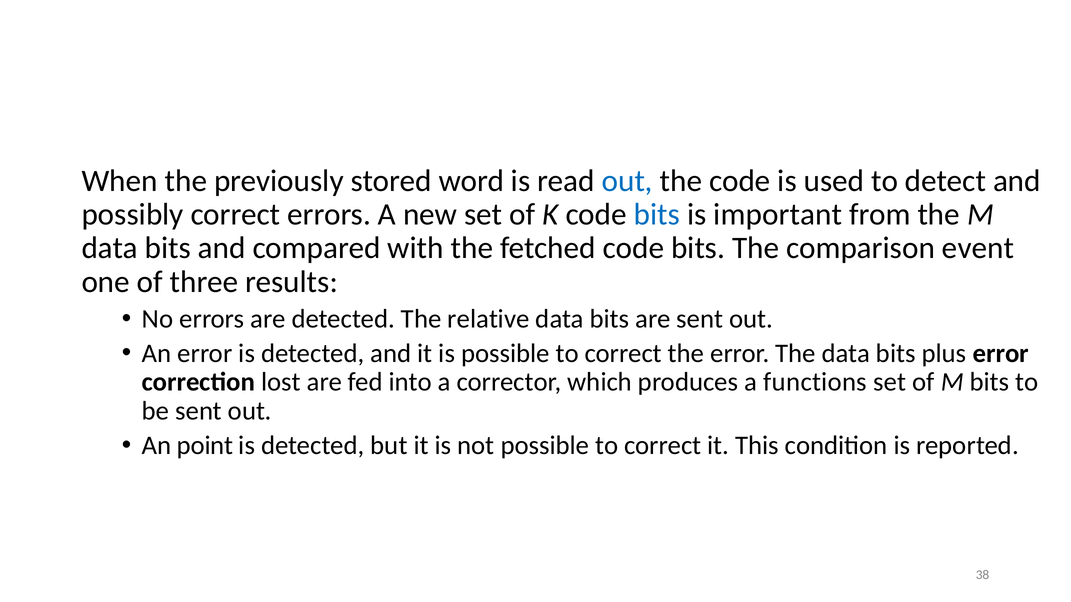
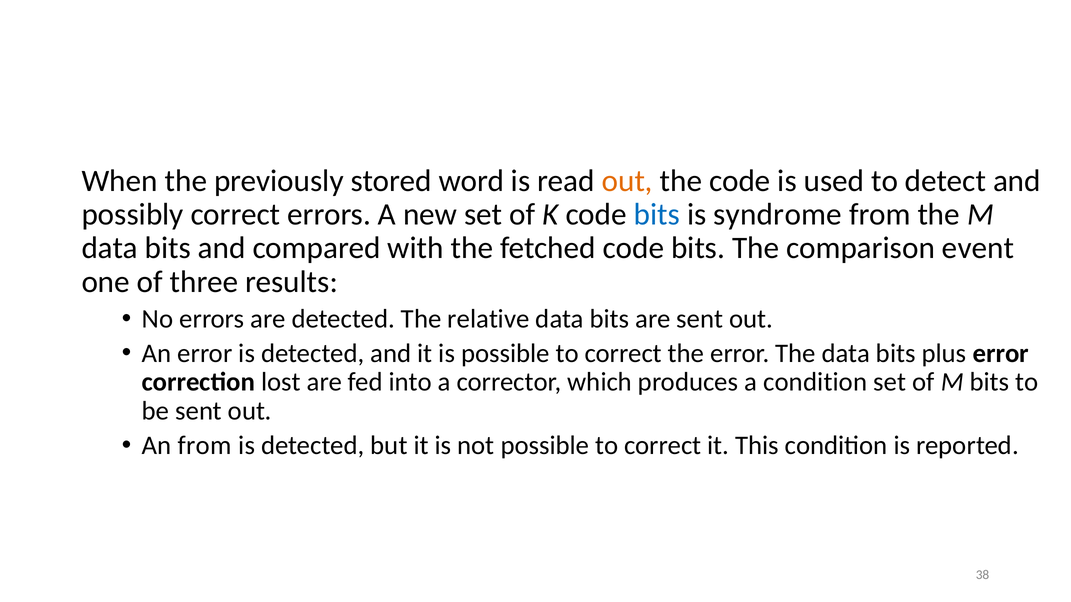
out colour: blue -> orange (627, 181)
important: important -> syndrome (778, 215)
a functions: functions -> condition (815, 382)
An point: point -> from (205, 446)
